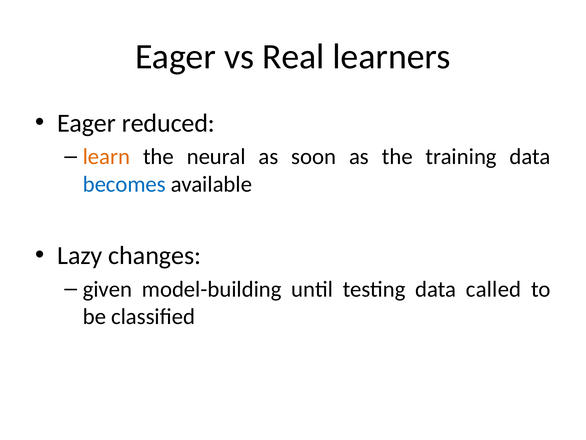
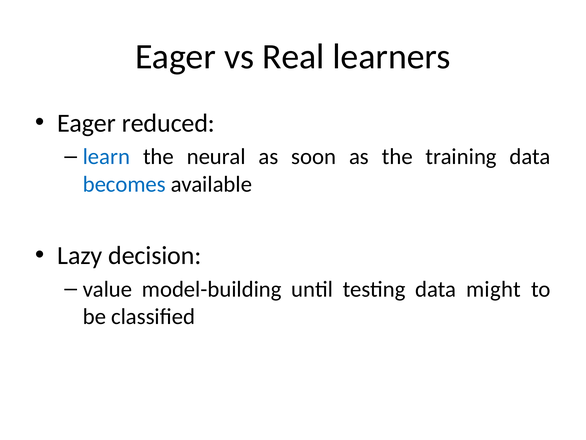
learn colour: orange -> blue (106, 157)
changes: changes -> decision (155, 255)
given: given -> value (107, 289)
called: called -> might (494, 289)
